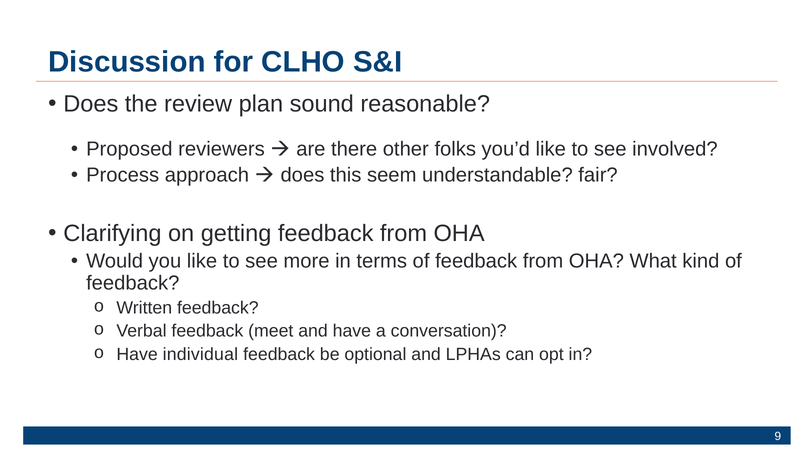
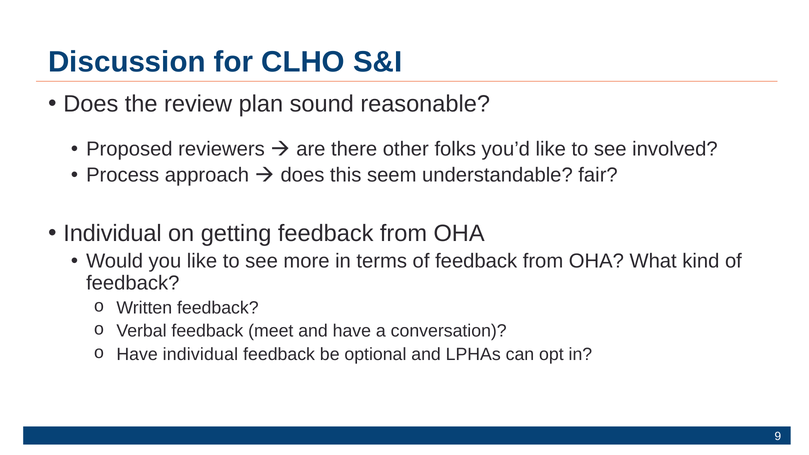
Clarifying: Clarifying -> Individual (113, 233)
